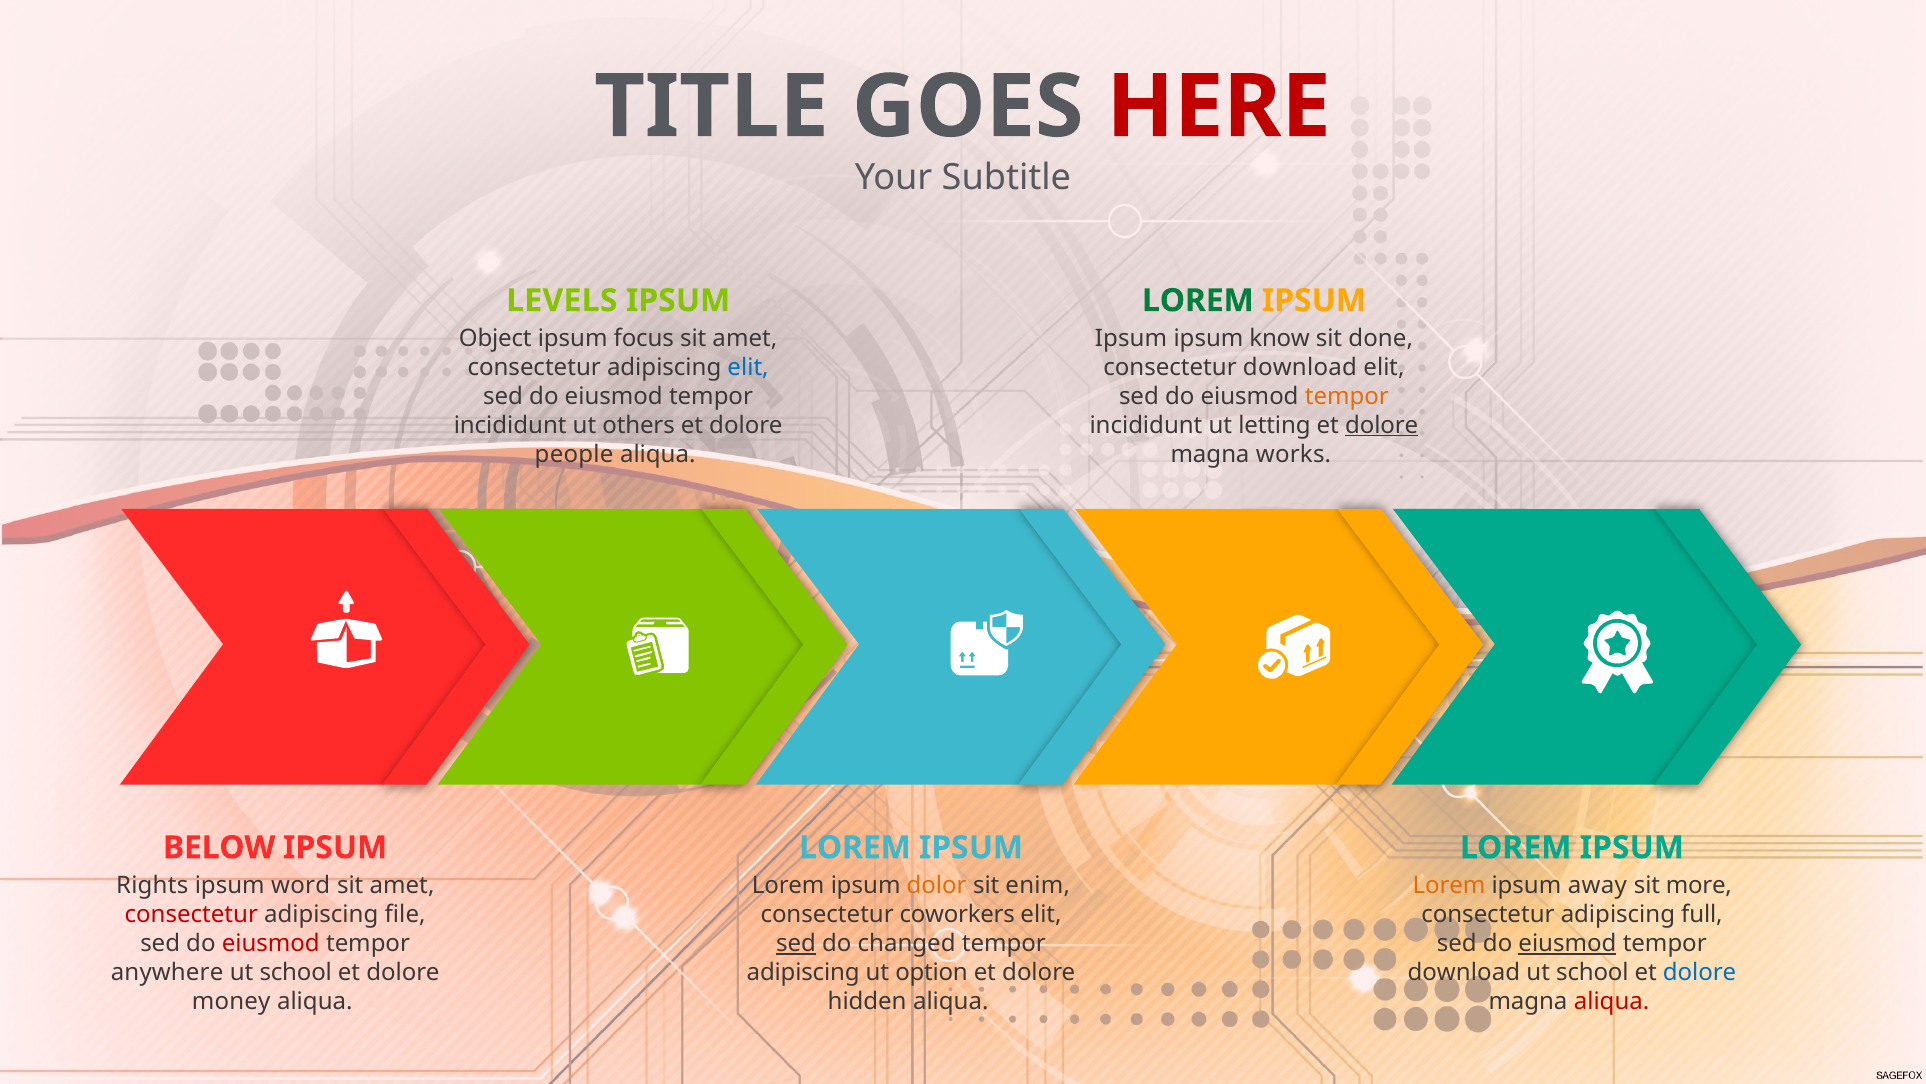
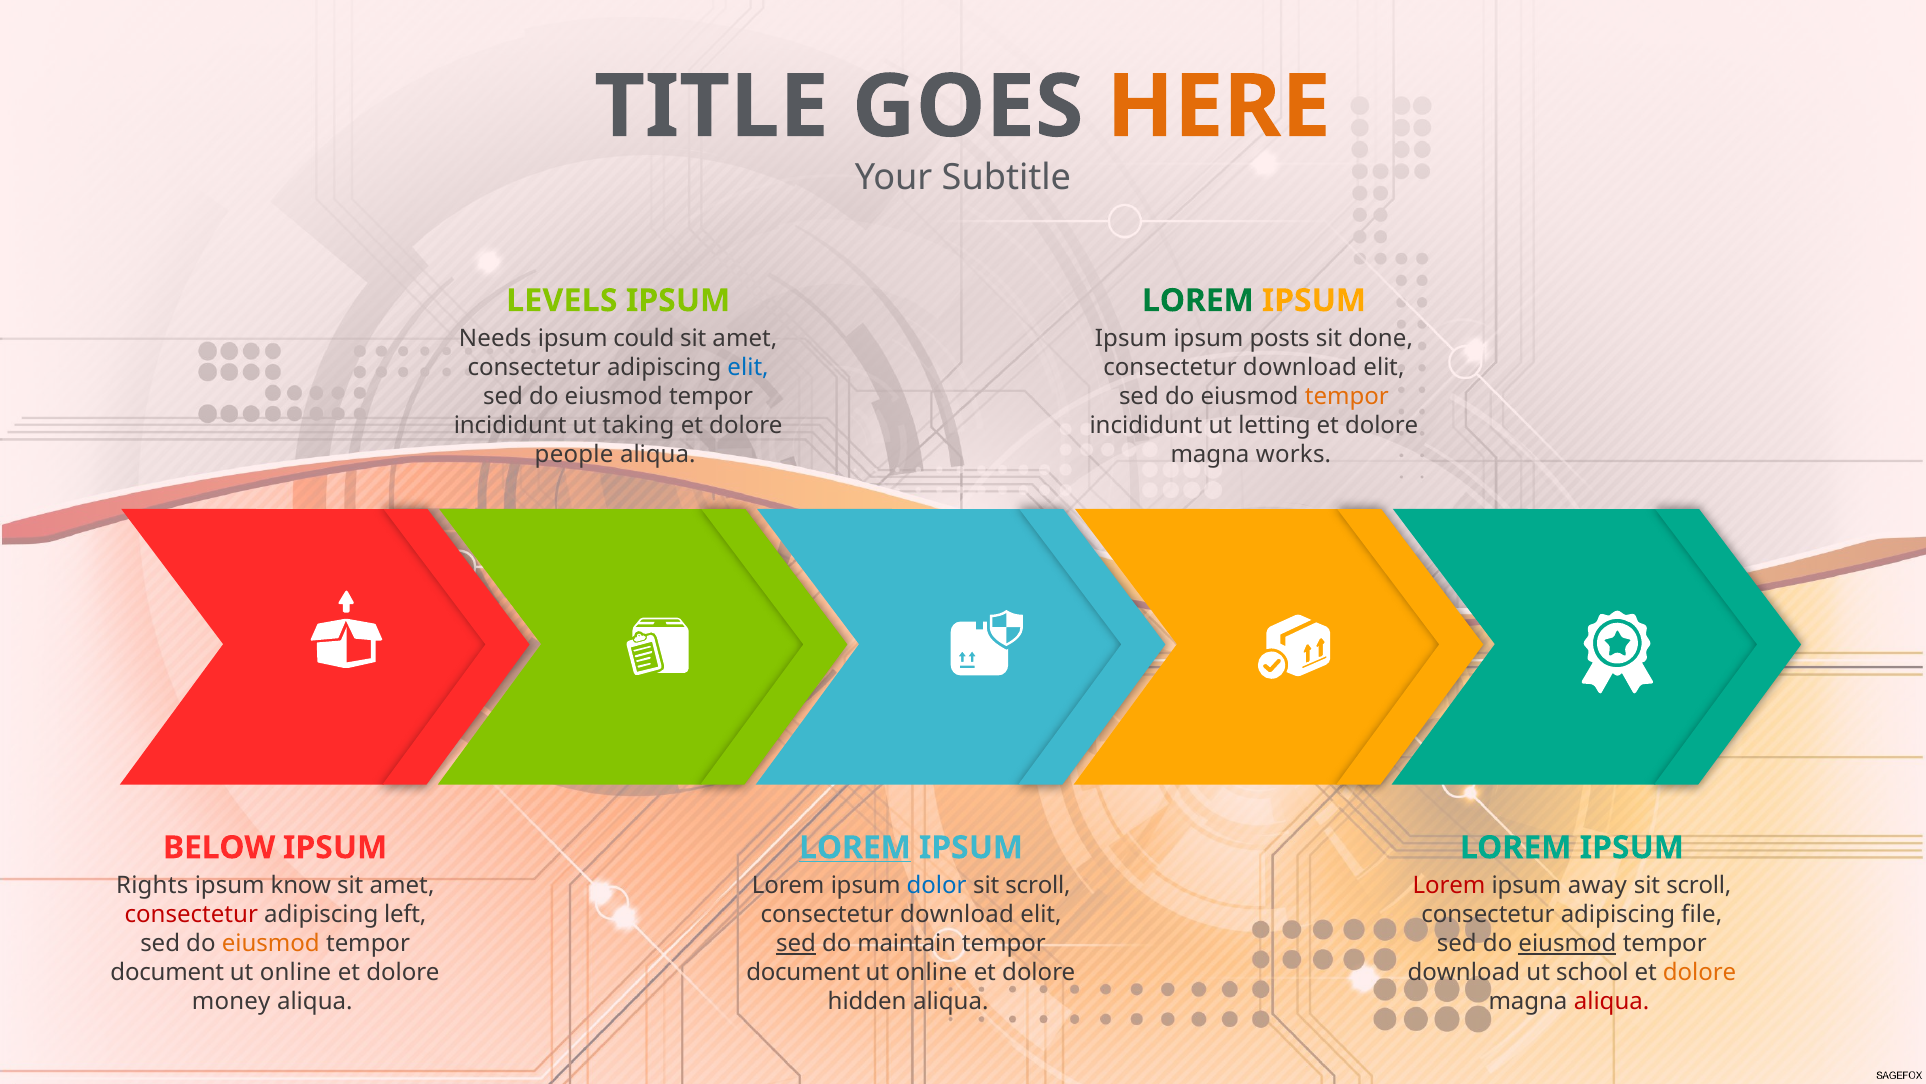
HERE colour: red -> orange (1219, 107)
Object: Object -> Needs (495, 338)
focus: focus -> could (644, 338)
know: know -> posts (1280, 338)
others: others -> taking (638, 425)
dolore underline: present -> none (1382, 425)
LOREM underline: none -> present (855, 847)
word: word -> know (301, 885)
dolor colour: orange -> blue (937, 885)
enim: enim -> scroll (1038, 885)
Lorem colour: orange -> red (1449, 885)
more: more -> scroll (1699, 885)
file: file -> left (405, 914)
coworkers: coworkers -> download (957, 914)
full: full -> file (1702, 914)
eiusmod colour: red -> orange (271, 943)
changed: changed -> maintain (907, 943)
anywhere: anywhere -> document (167, 972)
school: school -> online (295, 972)
adipiscing: adipiscing -> document (803, 972)
option: option -> online (931, 972)
dolore colour: blue -> orange (1700, 972)
